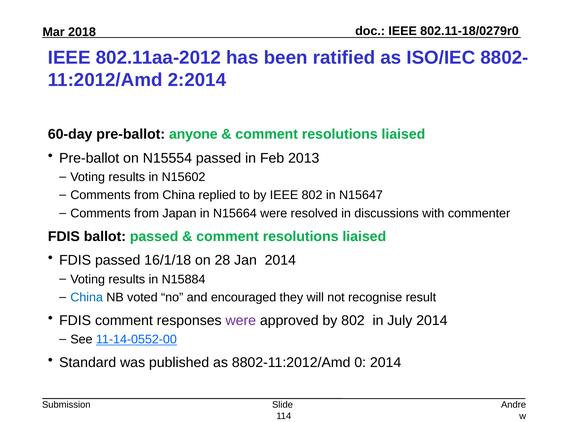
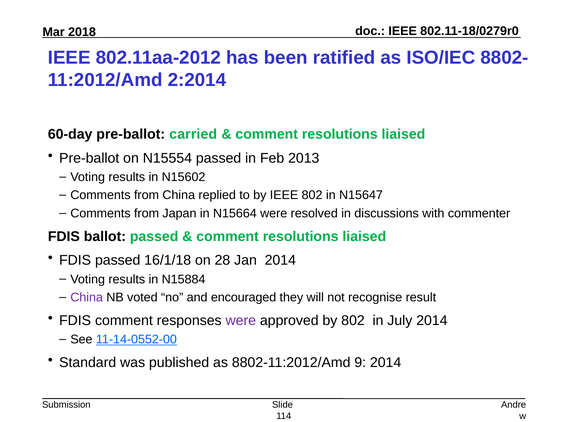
anyone: anyone -> carried (193, 134)
China colour: blue -> purple (87, 298)
0: 0 -> 9 (360, 363)
